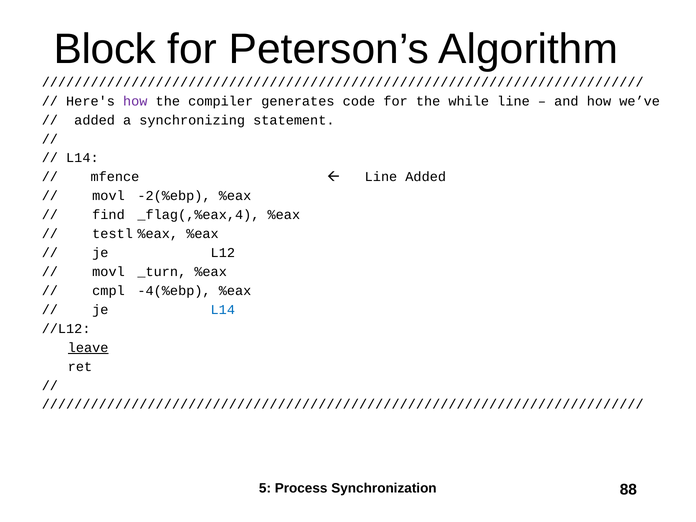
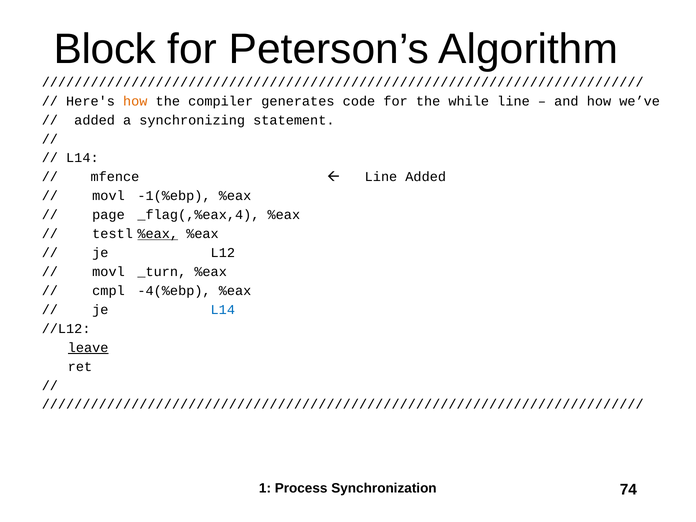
how colour: purple -> orange (135, 101)
-2(%ebp: -2(%ebp -> -1(%ebp (174, 196)
find: find -> page (108, 215)
%eax underline: none -> present (158, 234)
5: 5 -> 1 (265, 488)
88: 88 -> 74 (628, 489)
